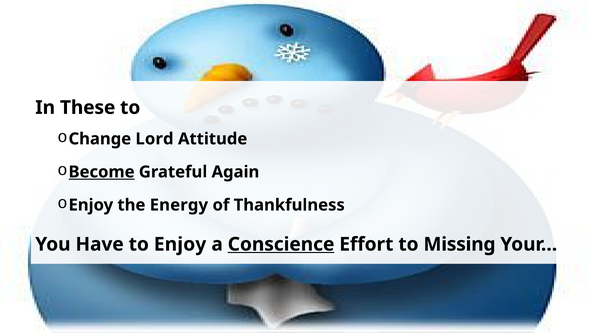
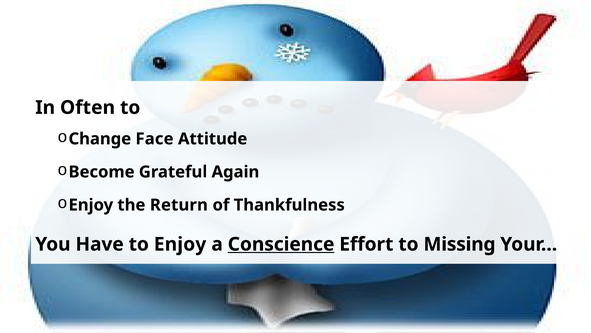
These: These -> Often (88, 107)
Lord: Lord -> Face (154, 139)
Become underline: present -> none (102, 172)
Energy: Energy -> Return (179, 205)
